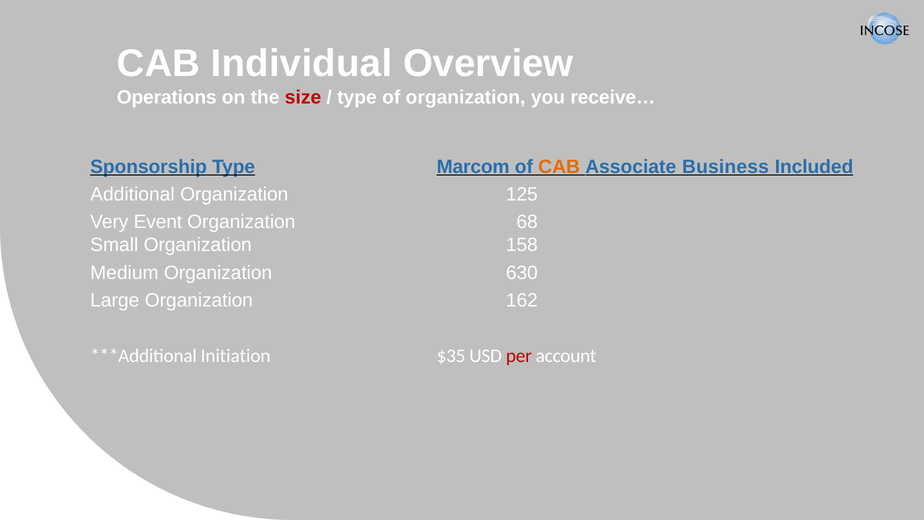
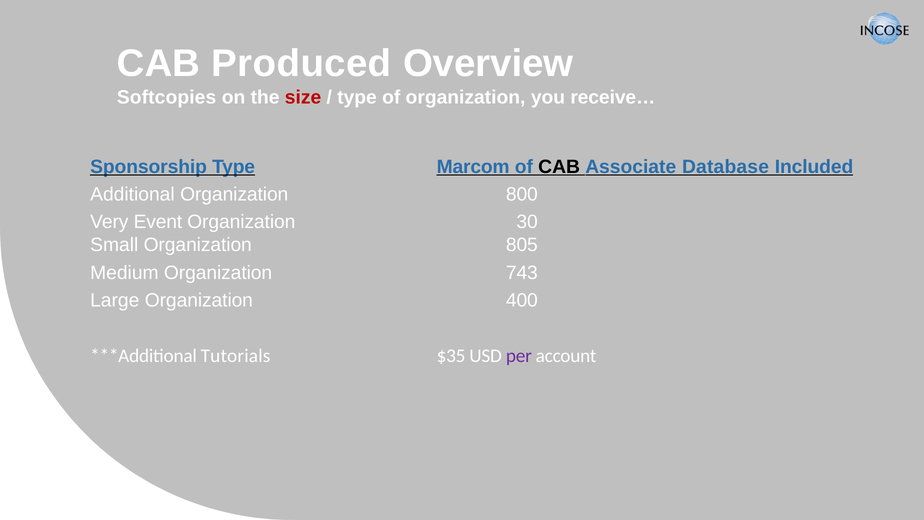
Individual: Individual -> Produced (301, 64)
Operations: Operations -> Softcopies (167, 98)
CAB colour: orange -> black (559, 167)
Business: Business -> Database (725, 167)
125: 125 -> 800 (522, 194)
68: 68 -> 30 (527, 222)
158: 158 -> 805 (522, 245)
630: 630 -> 743 (522, 273)
162: 162 -> 400 (522, 300)
Initiation: Initiation -> Tutorials (236, 356)
per colour: red -> purple (519, 356)
